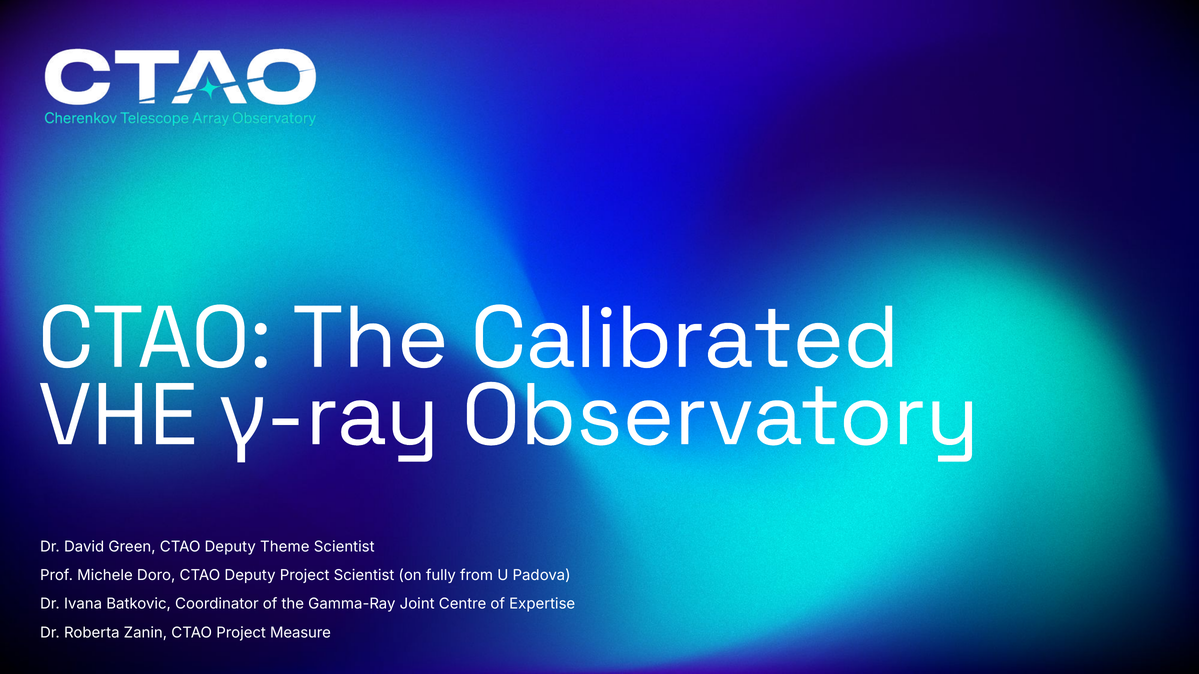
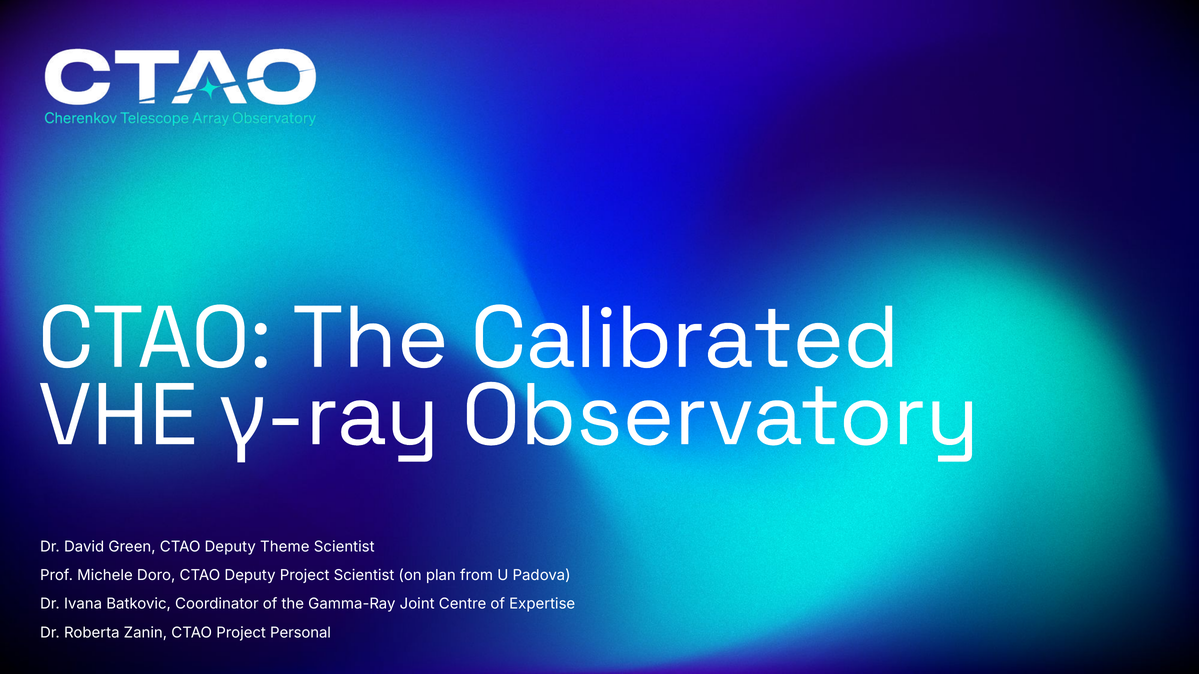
fully: fully -> plan (441, 576)
Measure: Measure -> Personal (301, 633)
